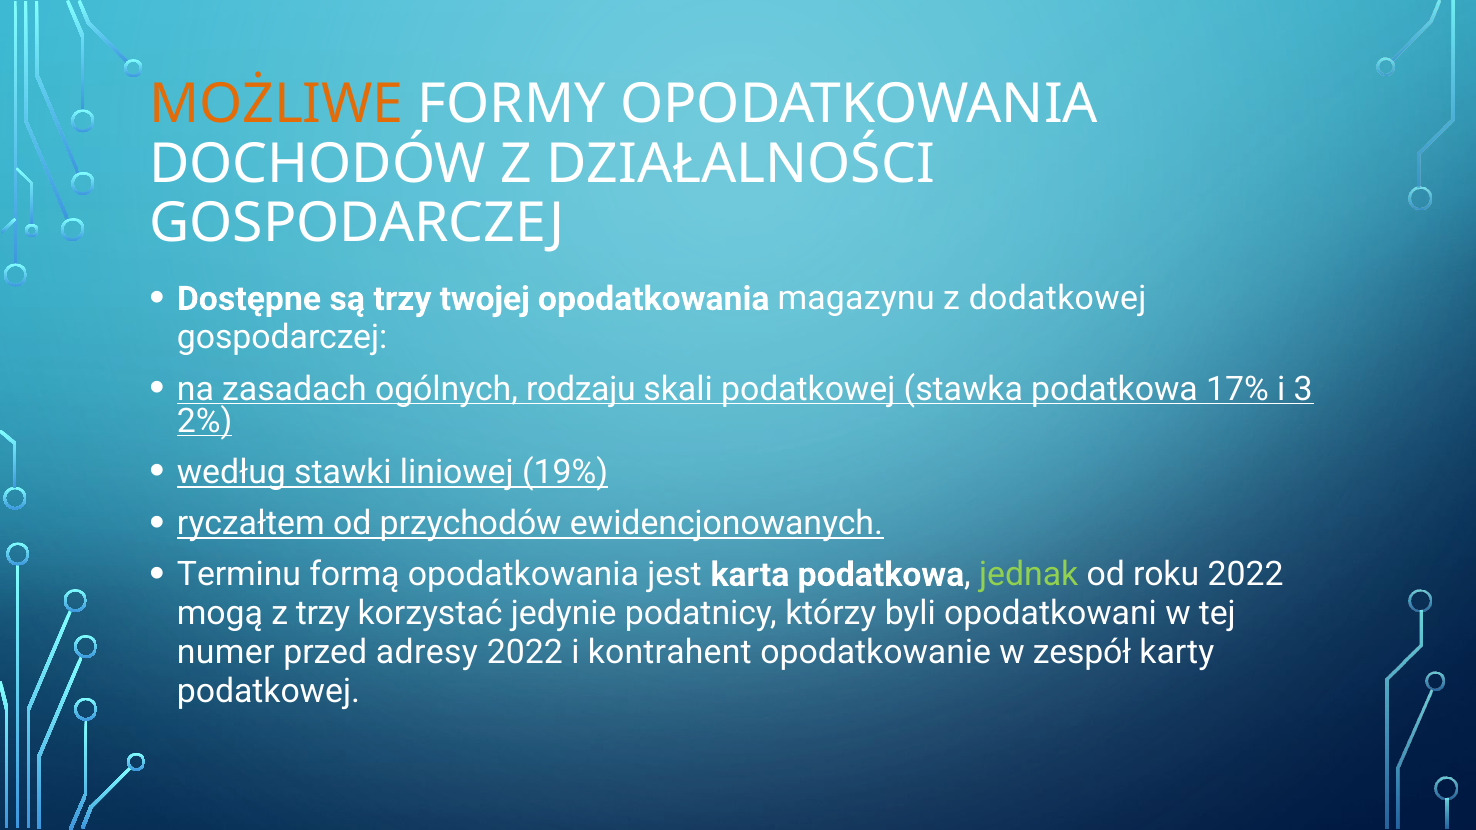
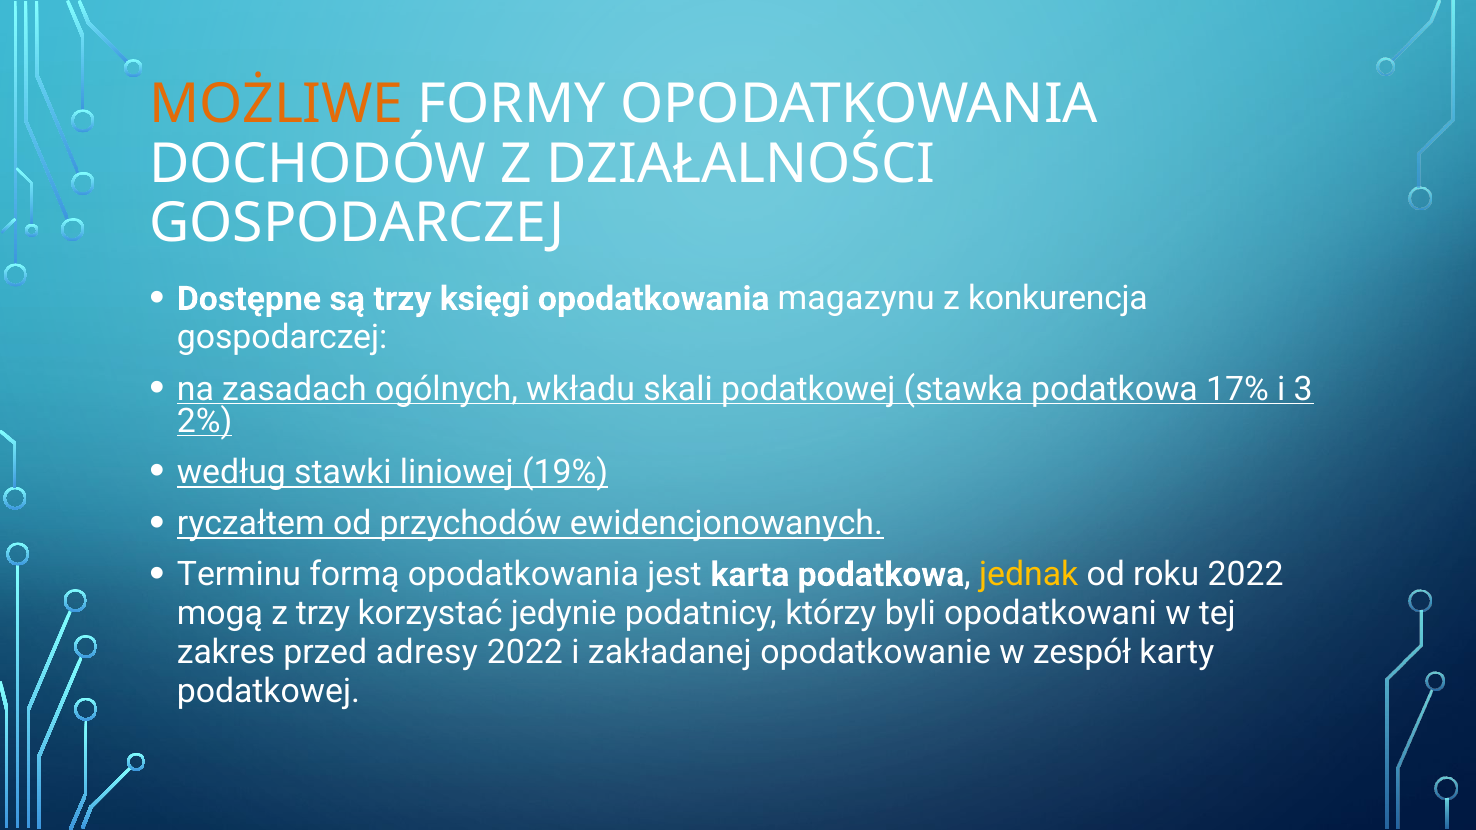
twojej: twojej -> księgi (485, 299)
dodatkowej: dodatkowej -> konkurencja (1058, 299)
rodzaju: rodzaju -> wkładu (581, 389)
jednak colour: light green -> yellow (1029, 575)
numer: numer -> zakres (226, 653)
kontrahent: kontrahent -> zakładanej (670, 653)
